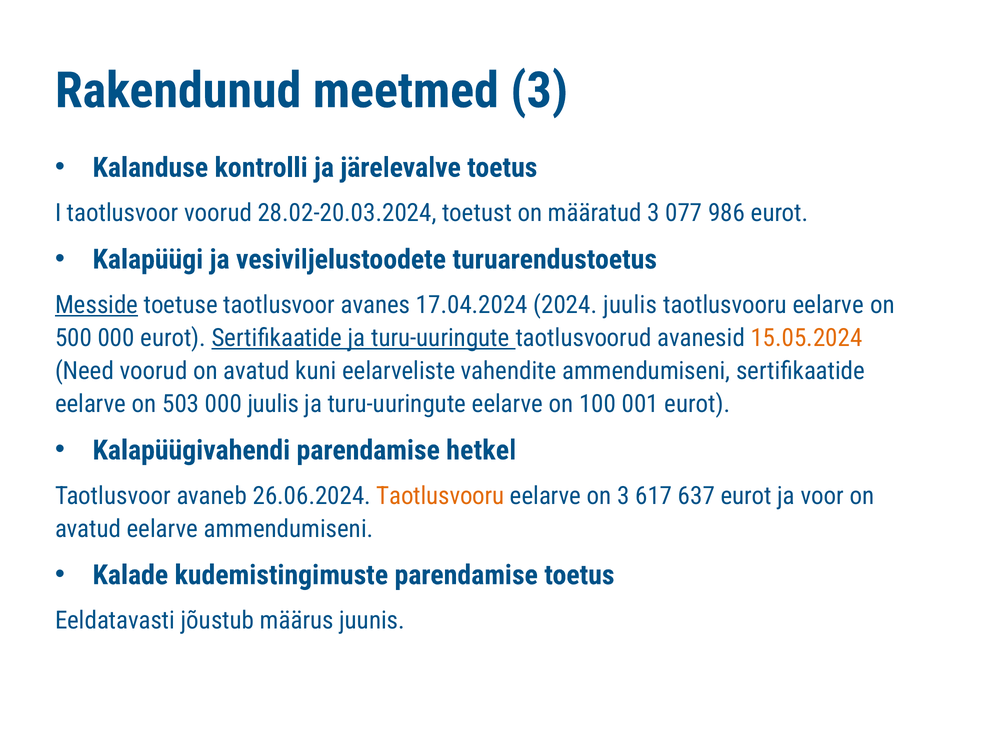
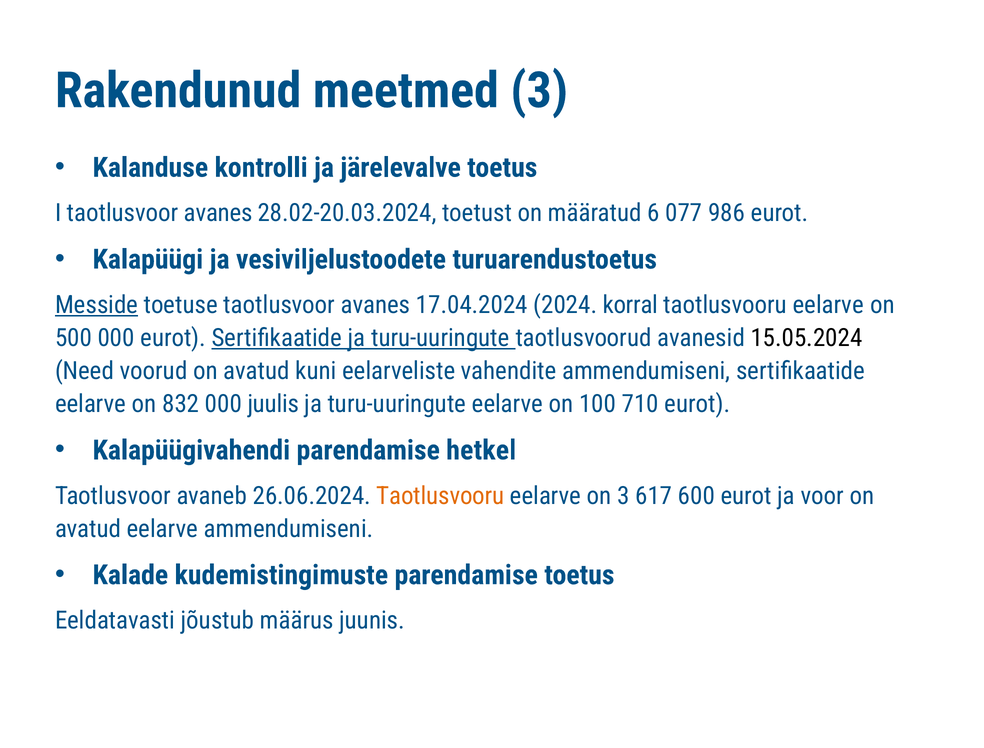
I taotlusvoor voorud: voorud -> avanes (218, 213)
määratud 3: 3 -> 6 (653, 213)
2024 juulis: juulis -> korral (630, 305)
15.05.2024 colour: orange -> black (806, 338)
503: 503 -> 832 (181, 404)
001: 001 -> 710 (640, 404)
637: 637 -> 600 (696, 496)
